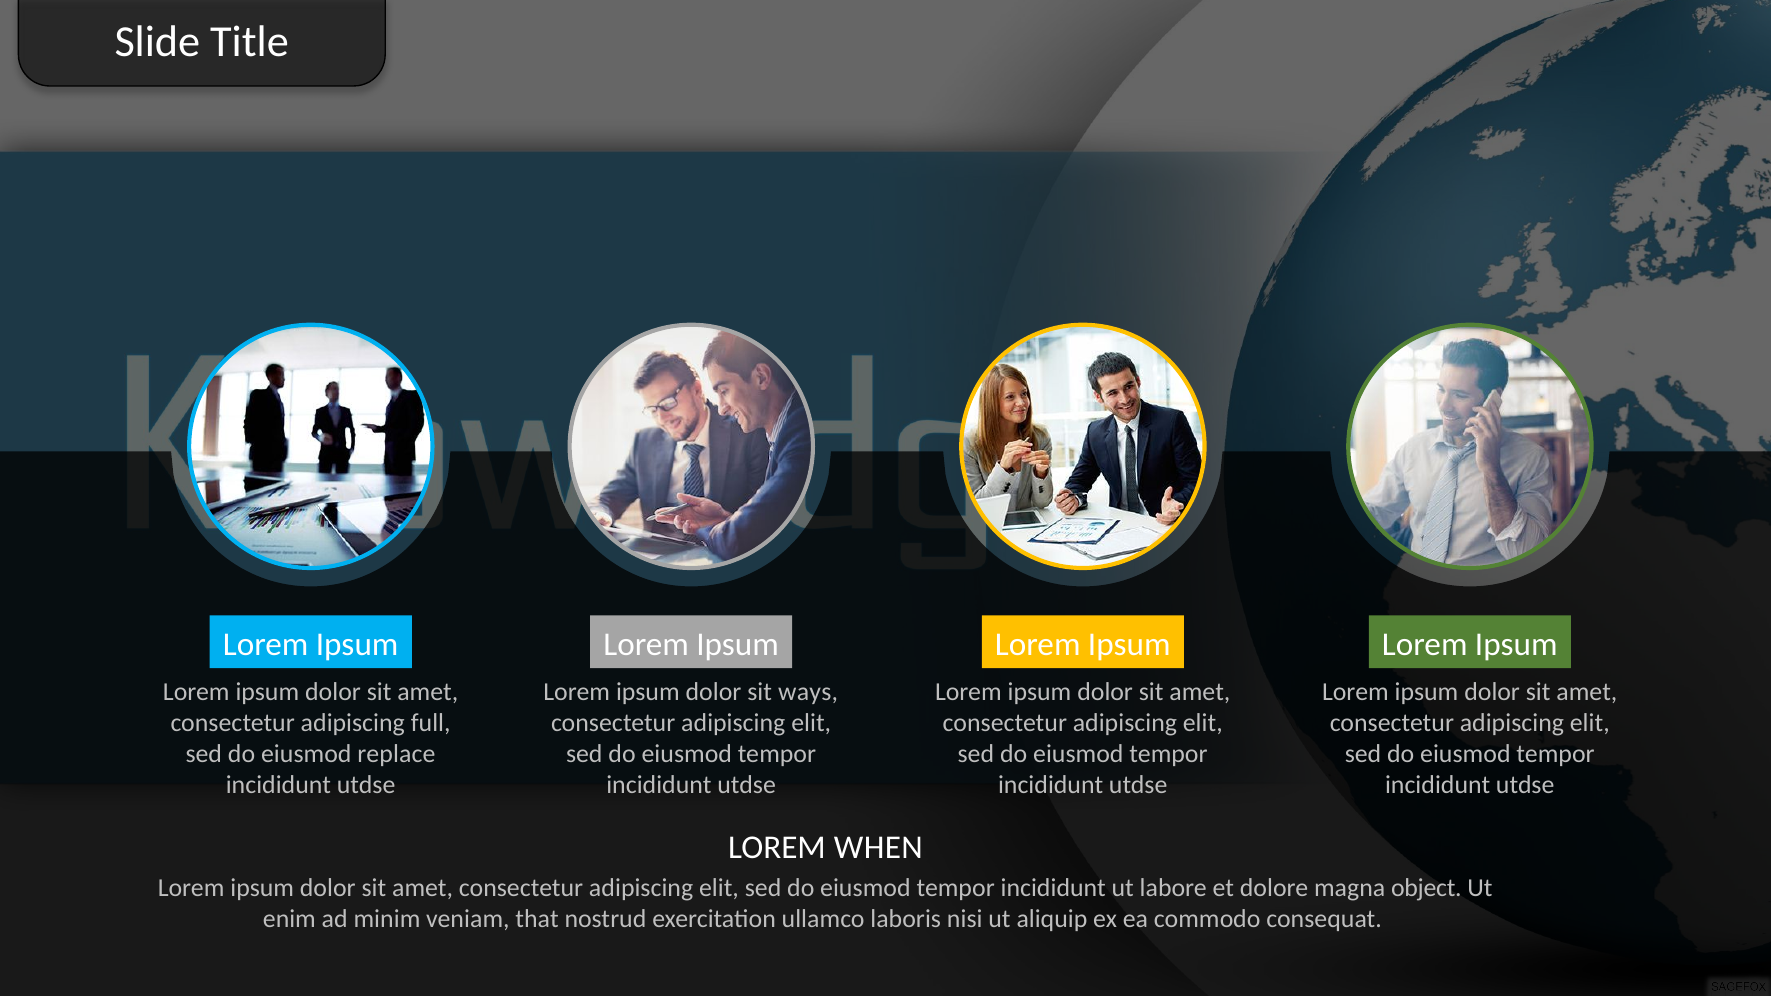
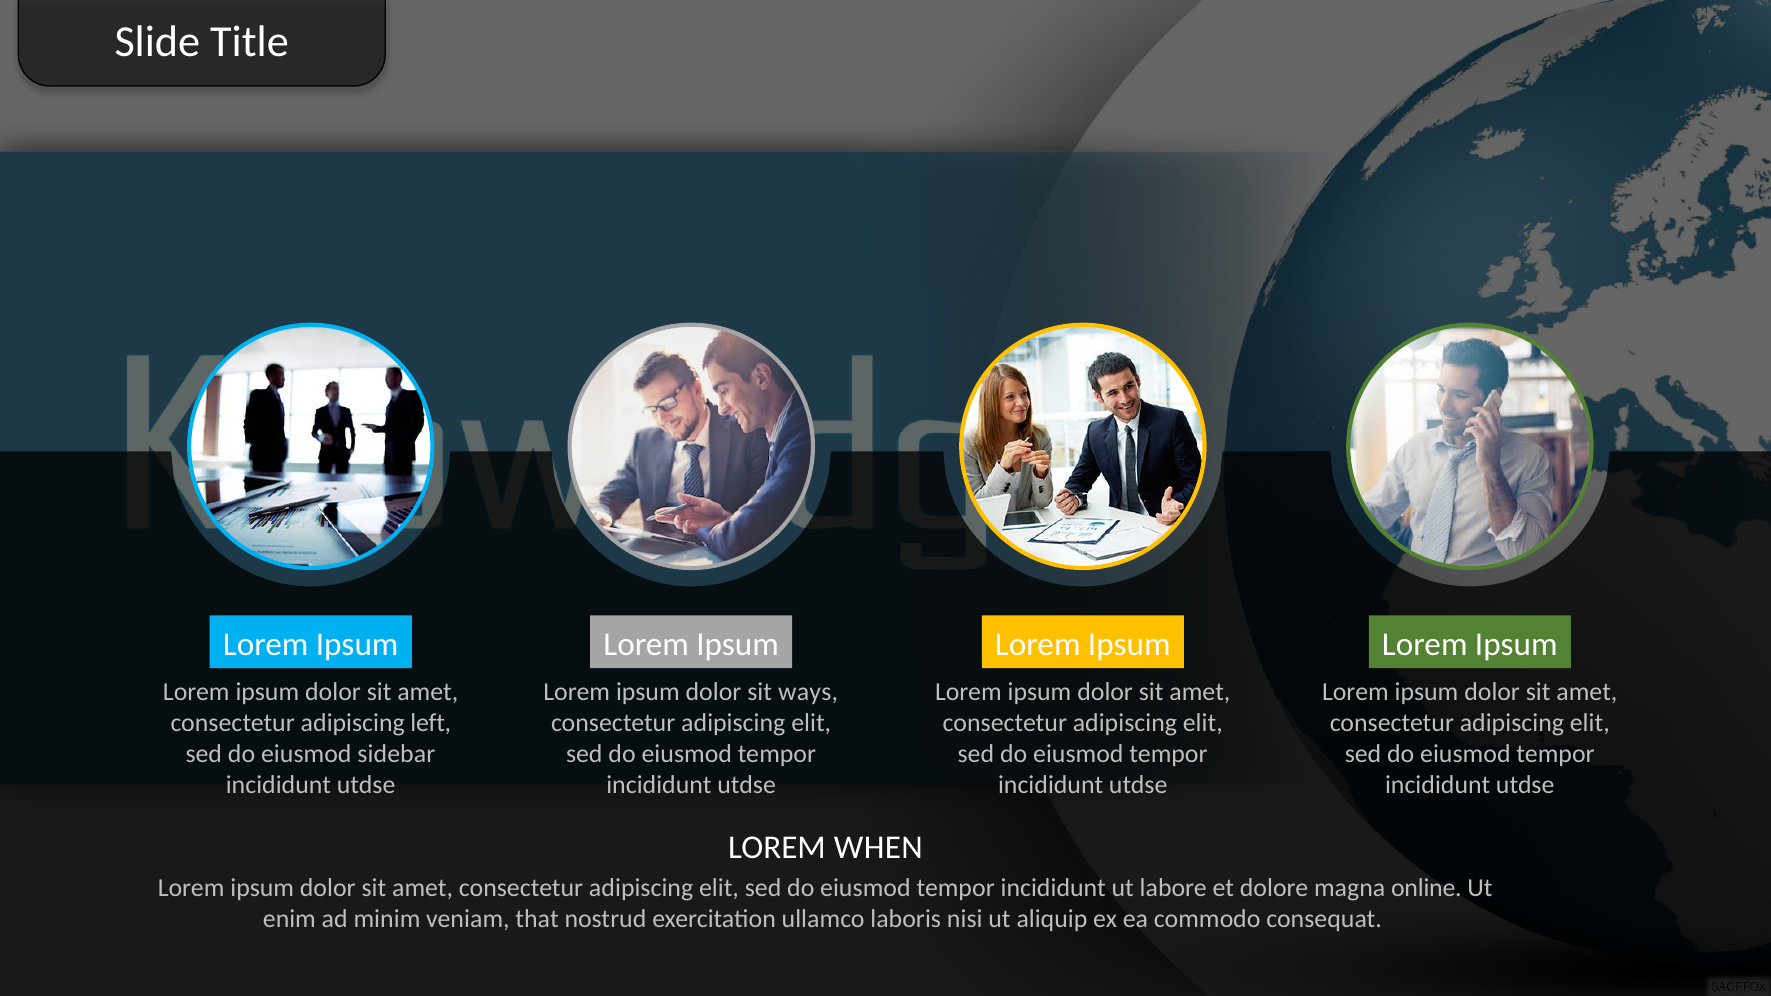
full: full -> left (431, 723)
replace: replace -> sidebar (396, 754)
object: object -> online (1426, 888)
